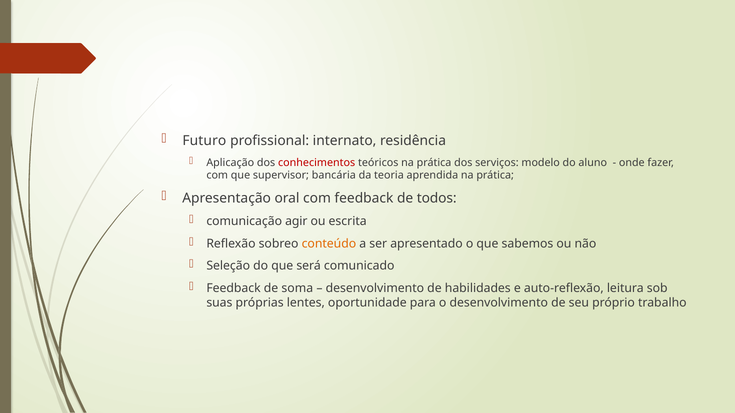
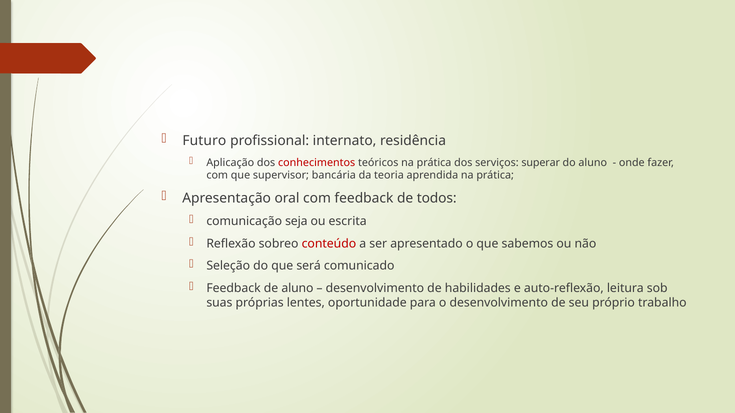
modelo: modelo -> superar (541, 163)
agir: agir -> seja (296, 221)
conteúdo colour: orange -> red (329, 244)
de soma: soma -> aluno (297, 288)
